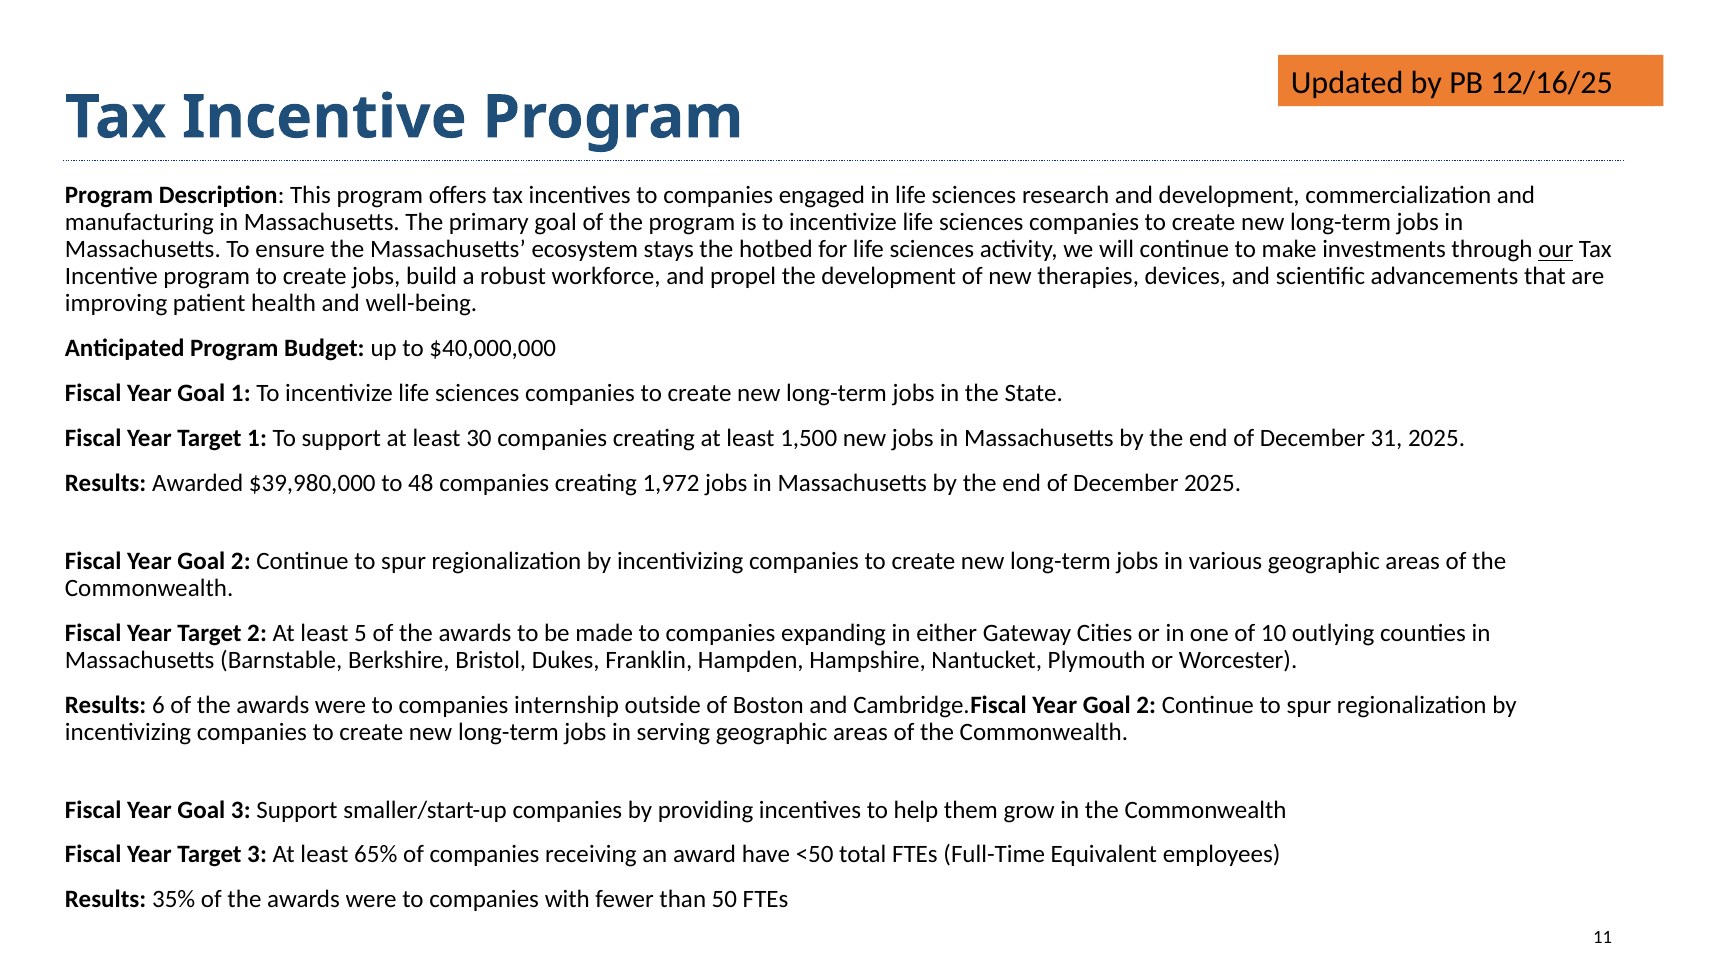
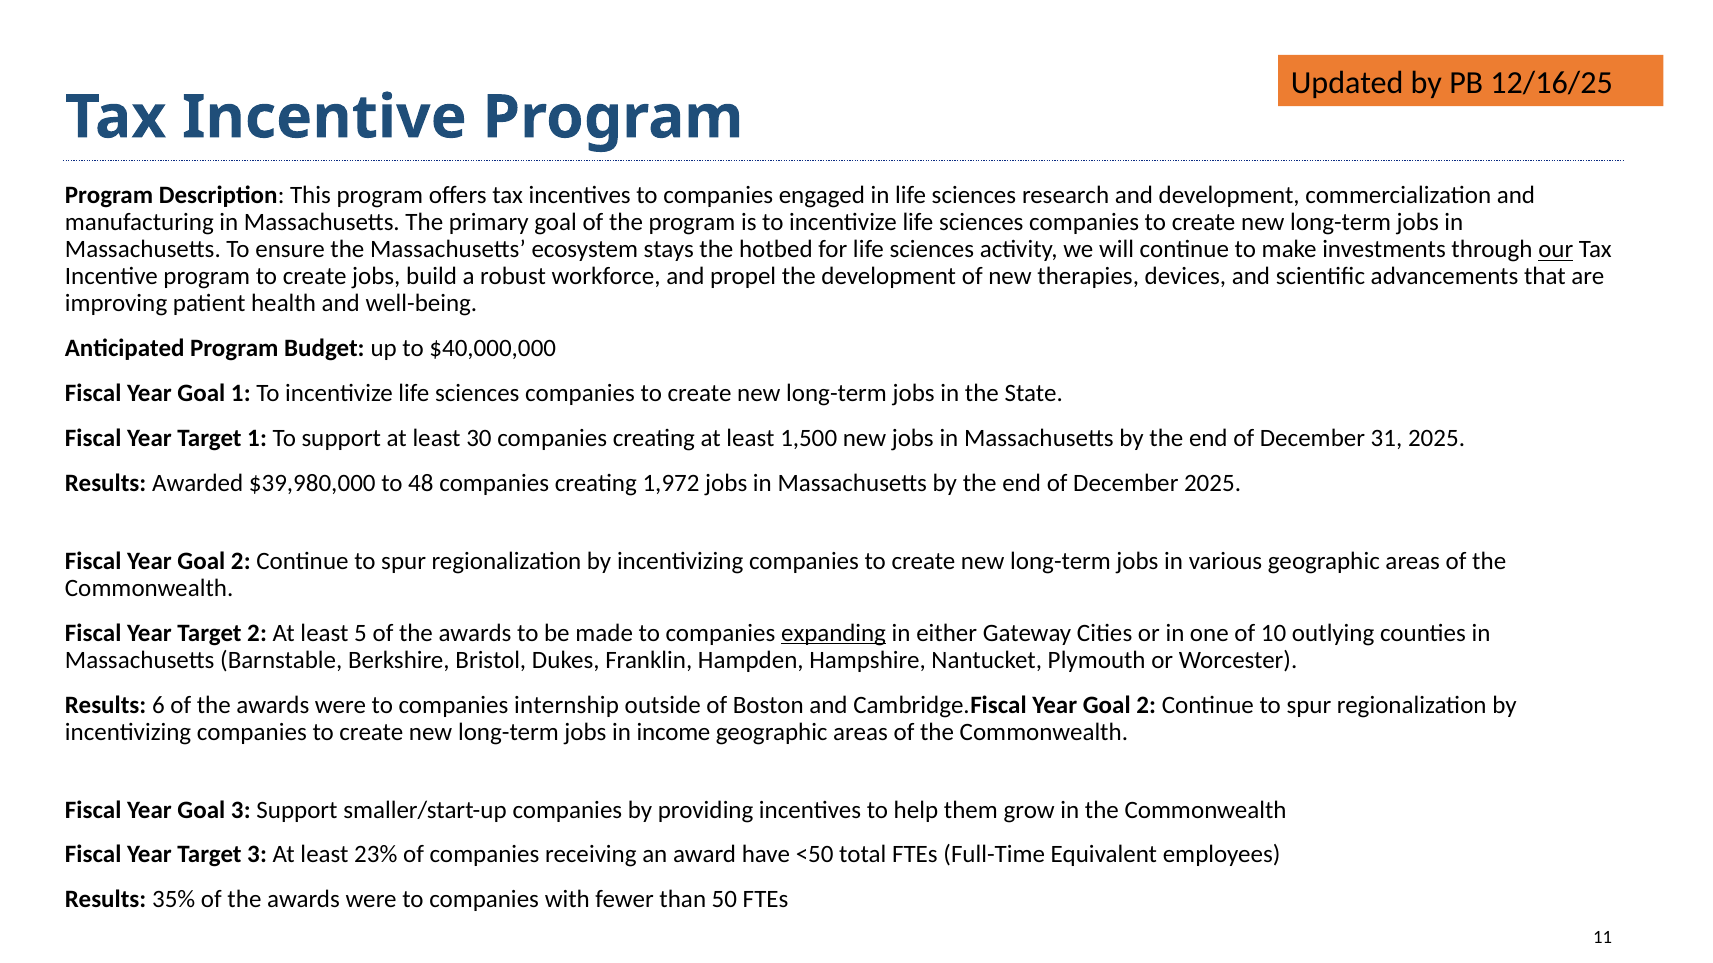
expanding underline: none -> present (834, 633)
serving: serving -> income (674, 732)
65%: 65% -> 23% (376, 855)
